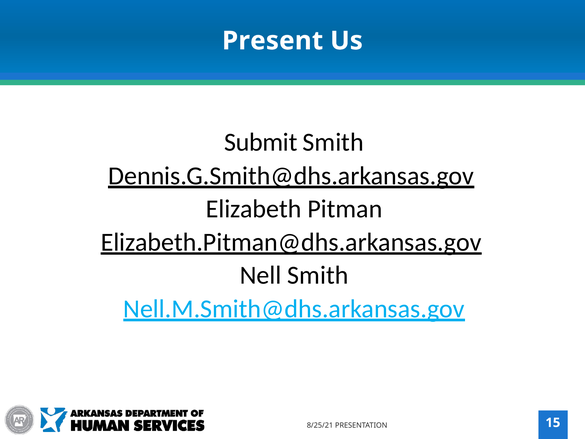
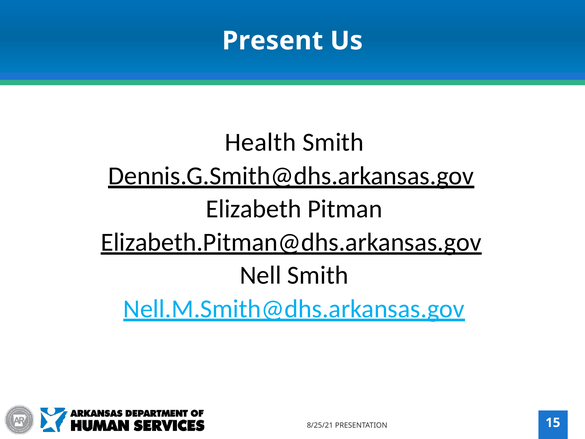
Submit: Submit -> Health (260, 142)
